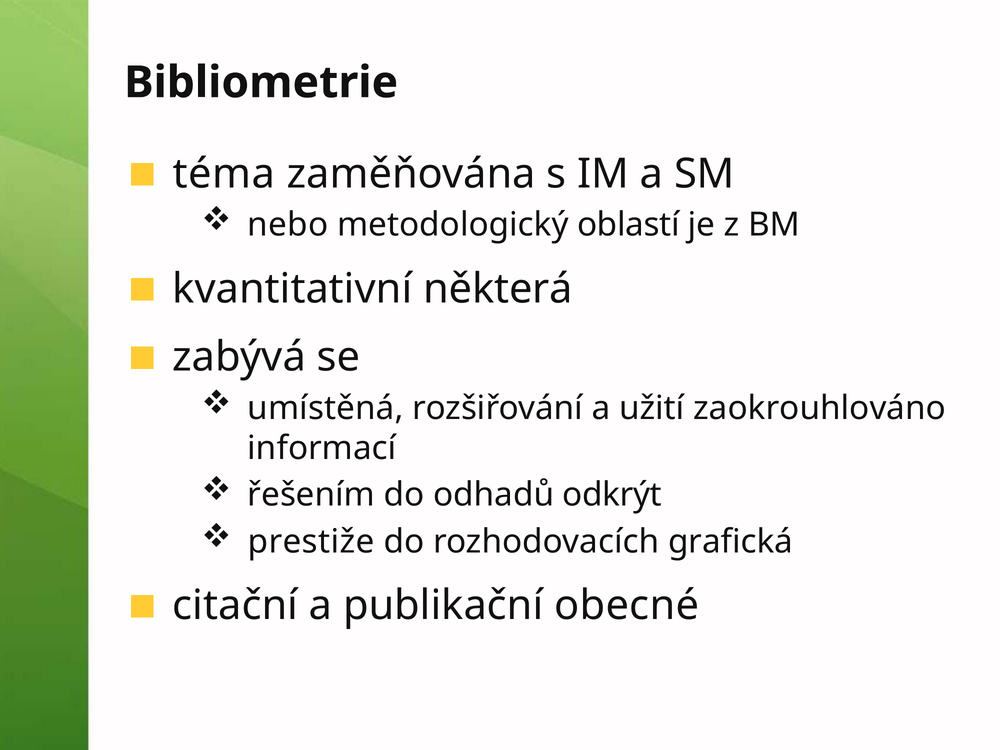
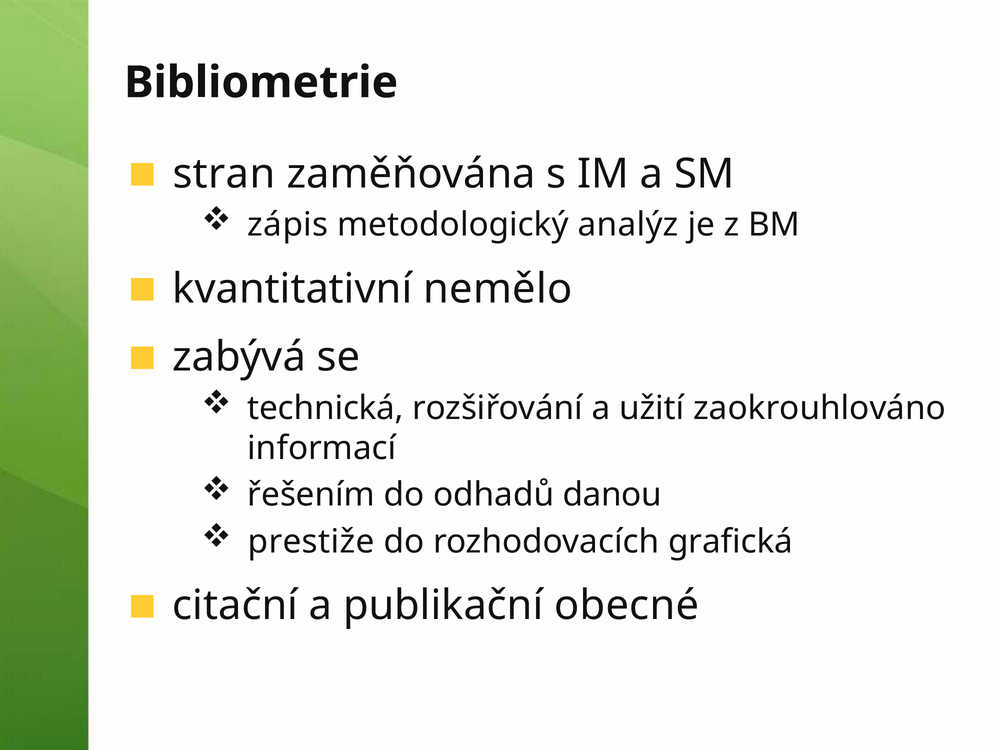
téma: téma -> stran (224, 174)
nebo: nebo -> zápis (288, 225)
oblastí: oblastí -> analýz (628, 225)
některá: některá -> nemělo (498, 289)
umístěná: umístěná -> technická (326, 408)
odkrýt: odkrýt -> danou (612, 495)
